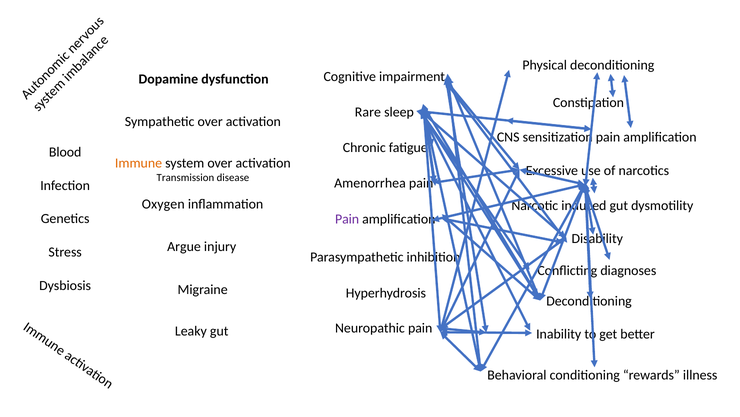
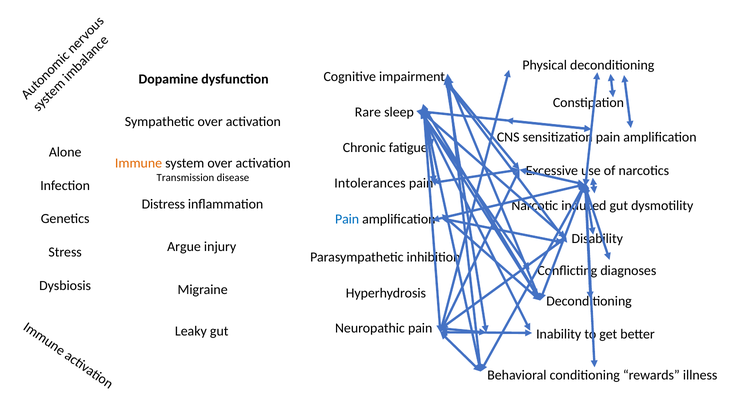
Blood: Blood -> Alone (65, 152)
Amenorrhea: Amenorrhea -> Intolerances (370, 183)
Oxygen: Oxygen -> Distress (163, 204)
Pain colour: purple -> blue (347, 219)
